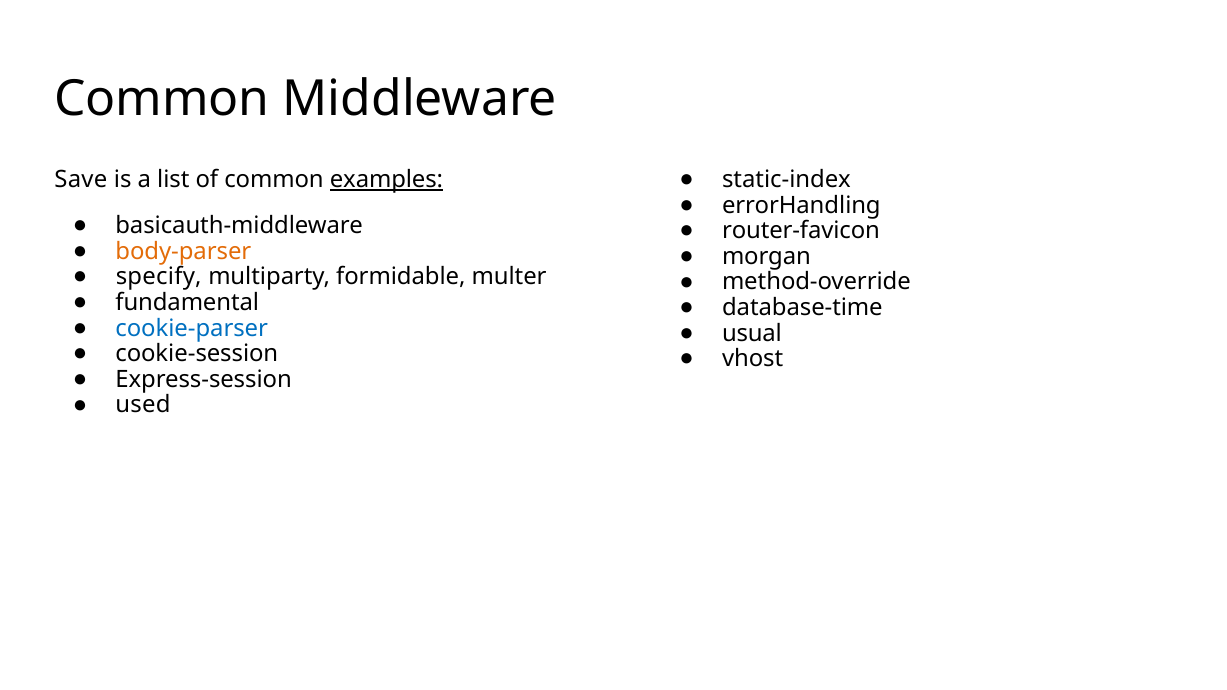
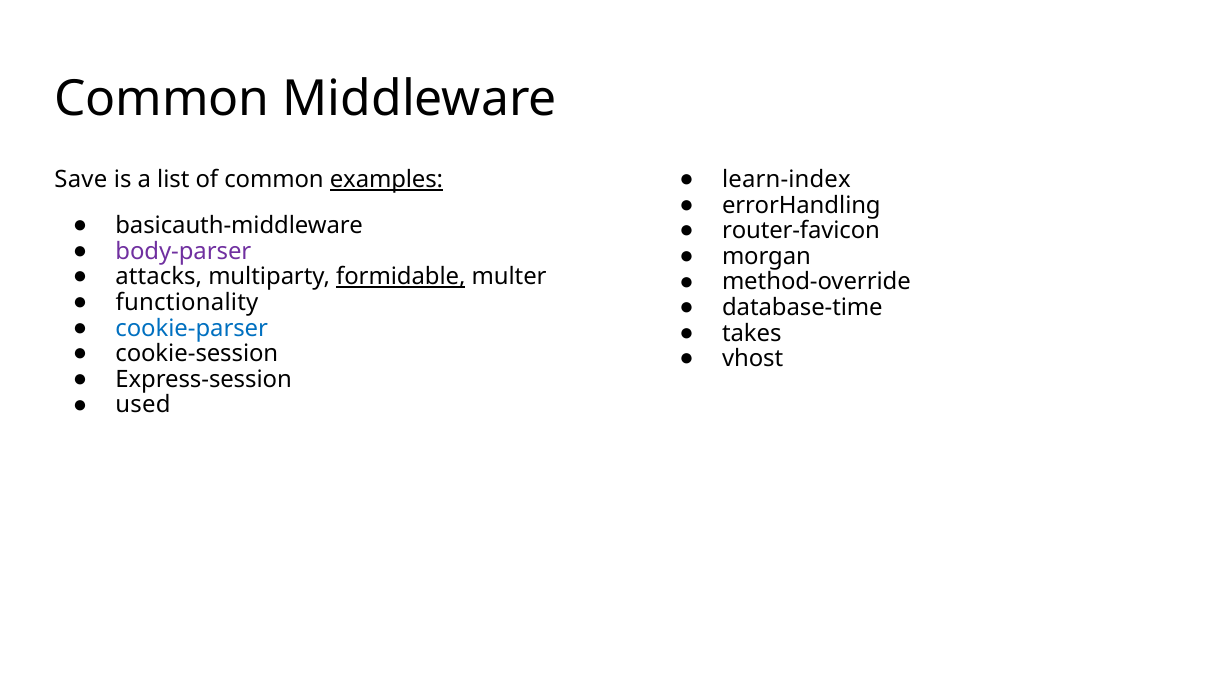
static-index: static-index -> learn-index (786, 180)
body-parser colour: orange -> purple (183, 251)
specify: specify -> attacks (159, 277)
formidable underline: none -> present (401, 277)
fundamental: fundamental -> functionality (187, 303)
usual: usual -> takes (752, 333)
